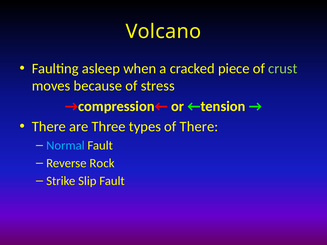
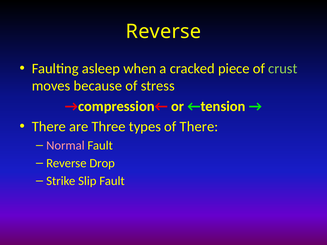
Volcano: Volcano -> Reverse (163, 32)
Normal colour: light blue -> pink (65, 146)
Rock: Rock -> Drop (102, 163)
